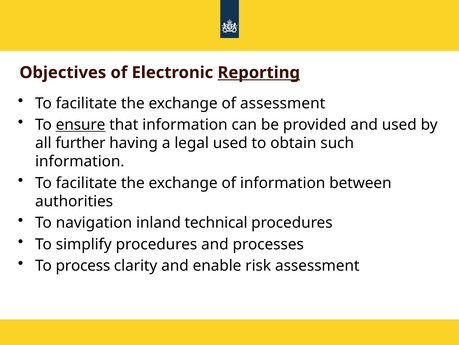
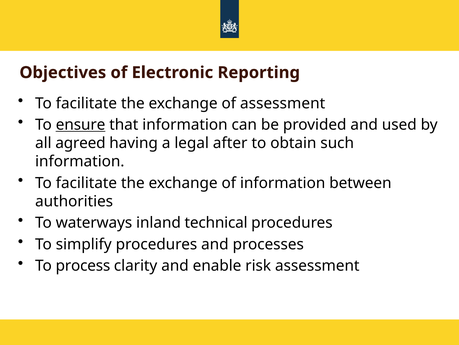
Reporting underline: present -> none (259, 72)
further: further -> agreed (80, 143)
legal used: used -> after (230, 143)
navigation: navigation -> waterways (94, 222)
